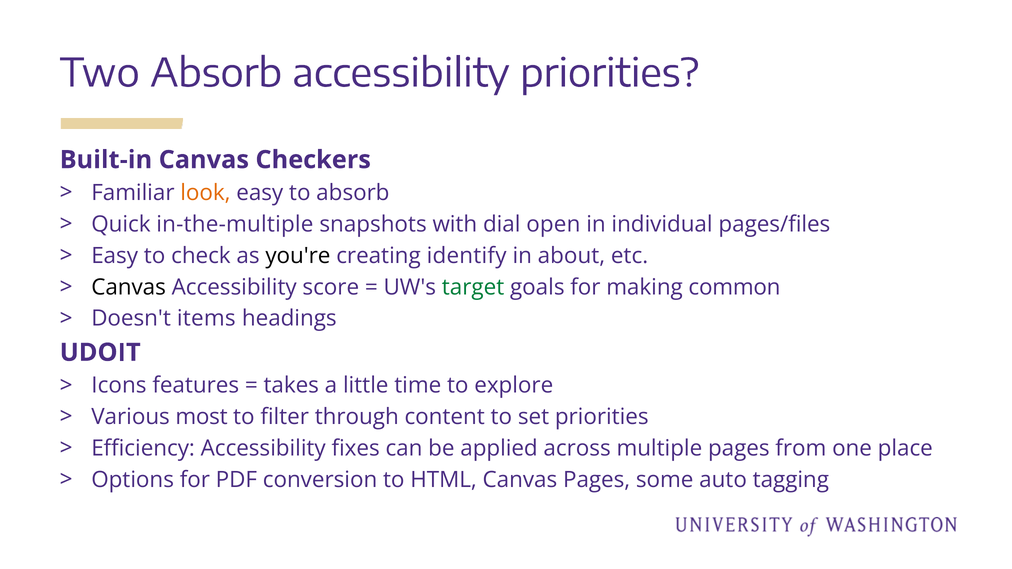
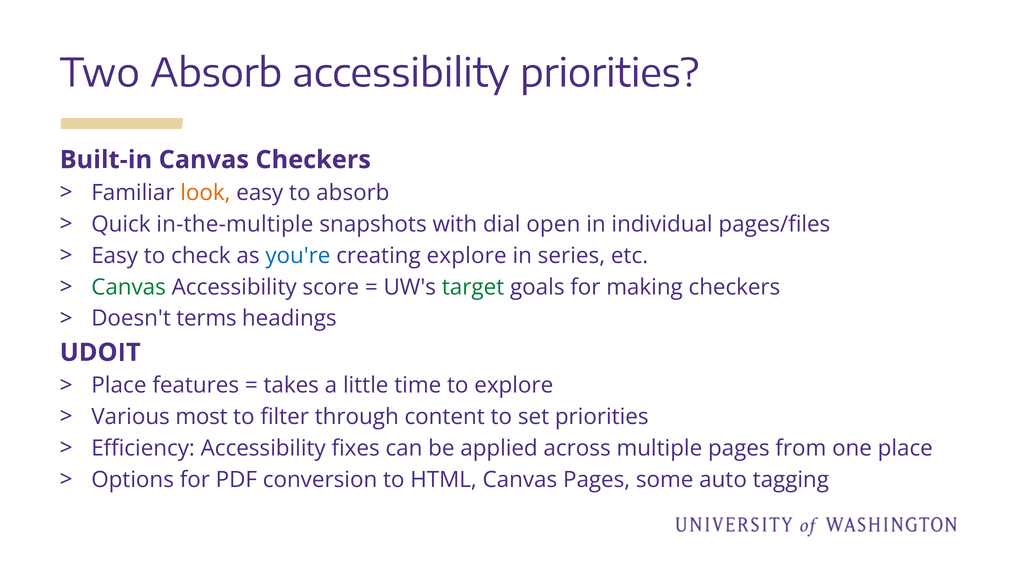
you're colour: black -> blue (298, 256)
creating identify: identify -> explore (467, 256)
about: about -> series (571, 256)
Canvas colour: black -> green (129, 287)
making common: common -> checkers (734, 287)
items: items -> terms (207, 319)
Icons: Icons -> Place (119, 386)
